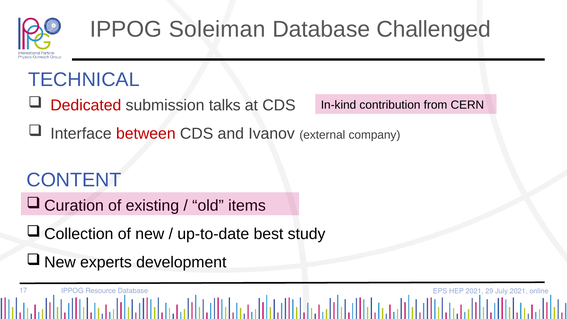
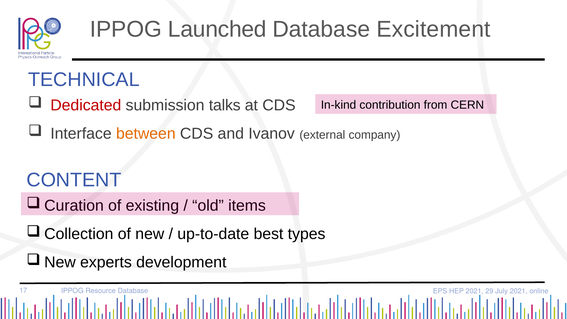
Soleiman: Soleiman -> Launched (217, 29)
Challenged: Challenged -> Excitement (434, 29)
between colour: red -> orange (146, 134)
study: study -> types (307, 234)
